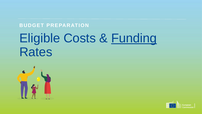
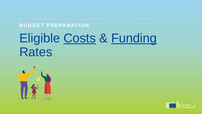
Costs underline: none -> present (80, 38)
